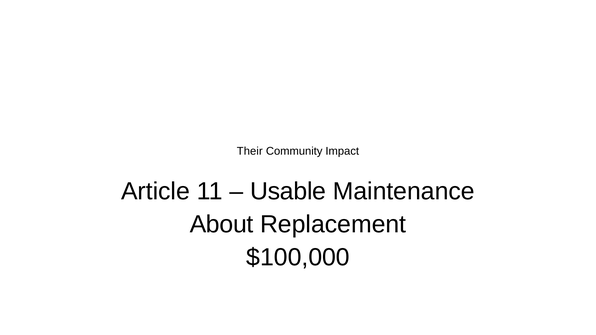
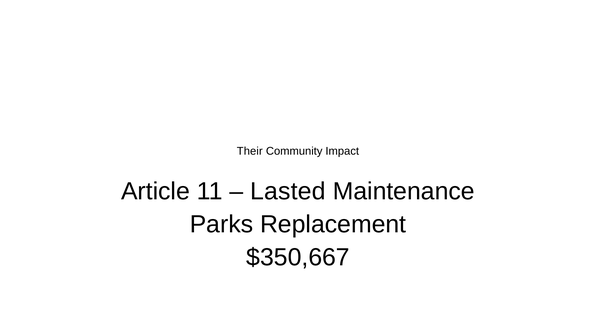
Usable: Usable -> Lasted (288, 192)
About: About -> Parks (221, 225)
$100,000: $100,000 -> $350,667 (298, 258)
